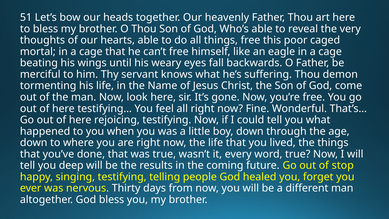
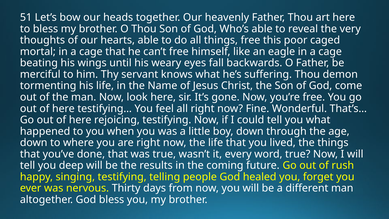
stop: stop -> rush (343, 165)
